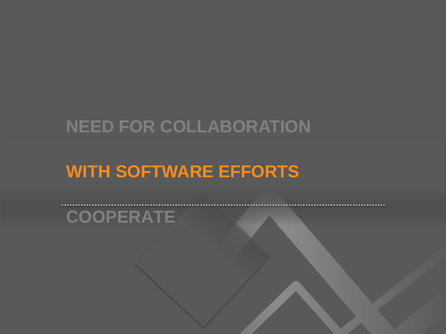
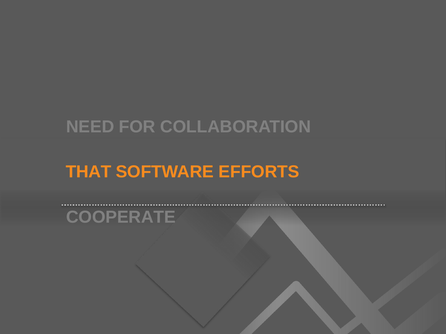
WITH: WITH -> THAT (89, 172)
